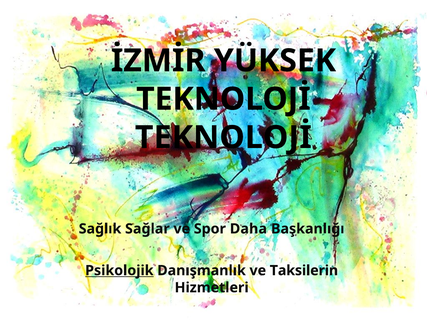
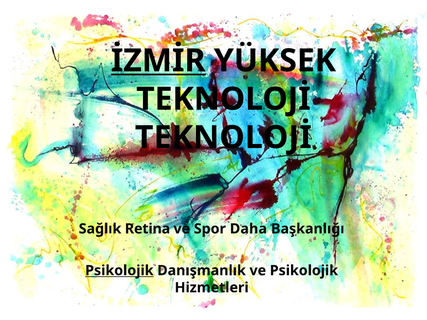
İZMİR underline: none -> present (158, 61)
Sağlar: Sağlar -> Retina (147, 229)
ve Taksilerin: Taksilerin -> Psikolojik (304, 271)
